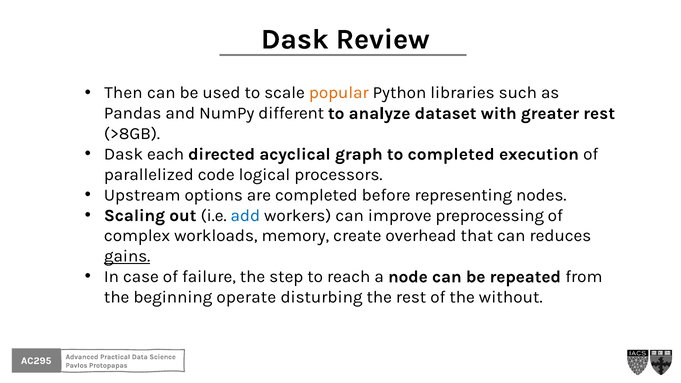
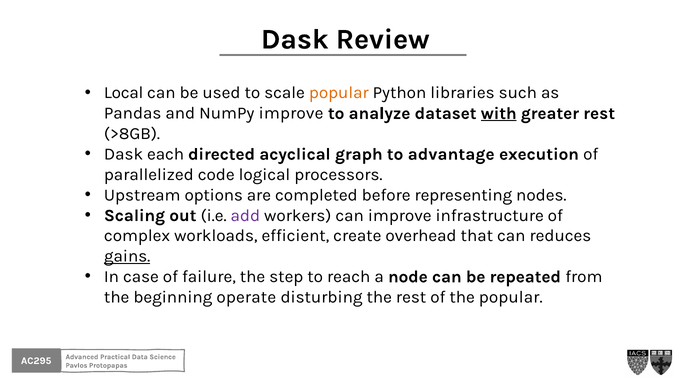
Then: Then -> Local (124, 93)
NumPy different: different -> improve (291, 113)
with underline: none -> present (499, 113)
to completed: completed -> advantage (451, 154)
add colour: blue -> purple (245, 215)
preprocessing: preprocessing -> infrastructure (490, 215)
memory: memory -> efficient (295, 236)
the without: without -> popular (511, 297)
